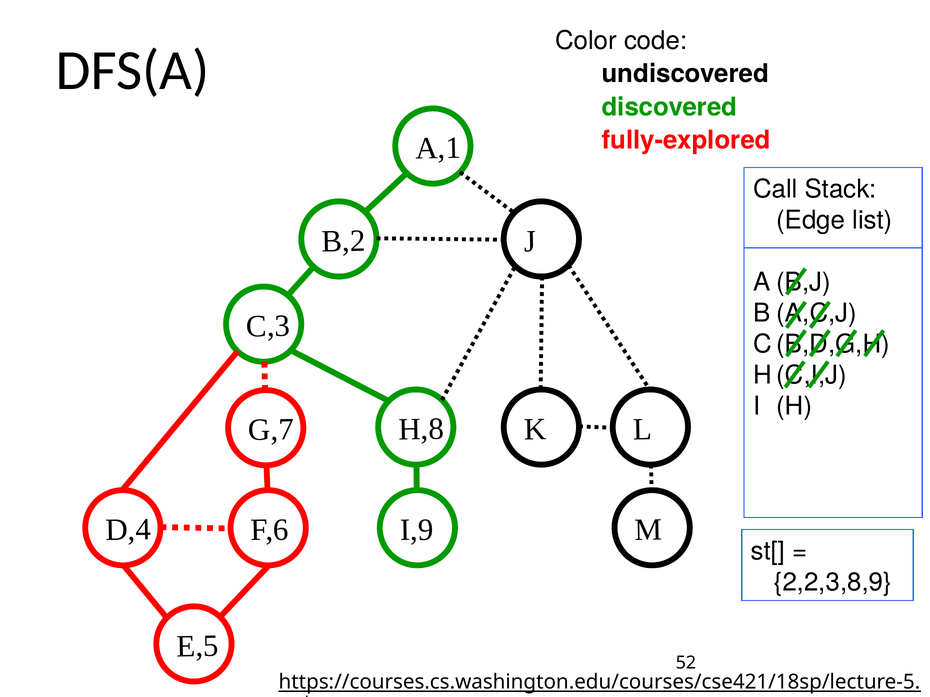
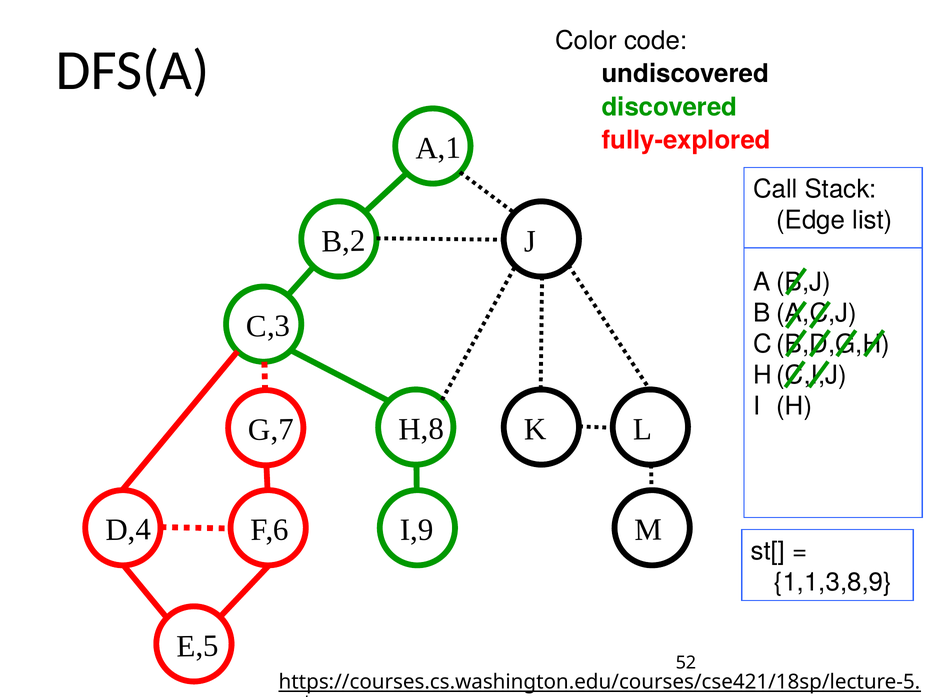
2,2,3,8,9: 2,2,3,8,9 -> 1,1,3,8,9 (833, 583)
